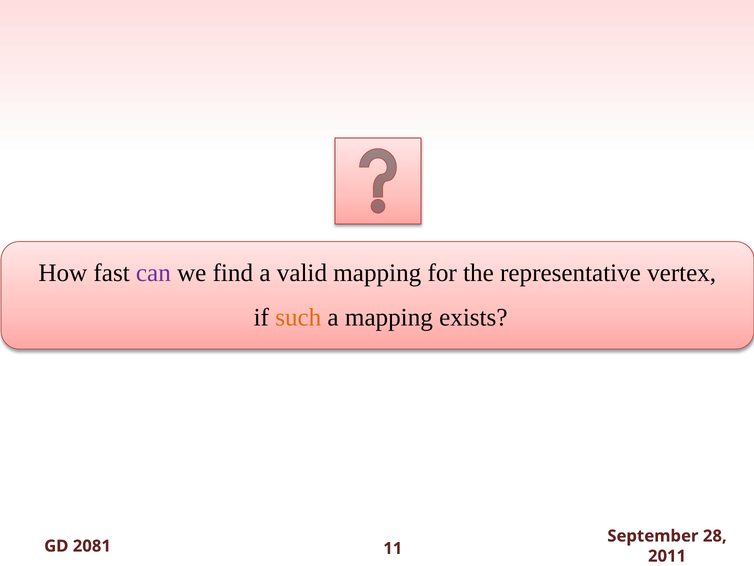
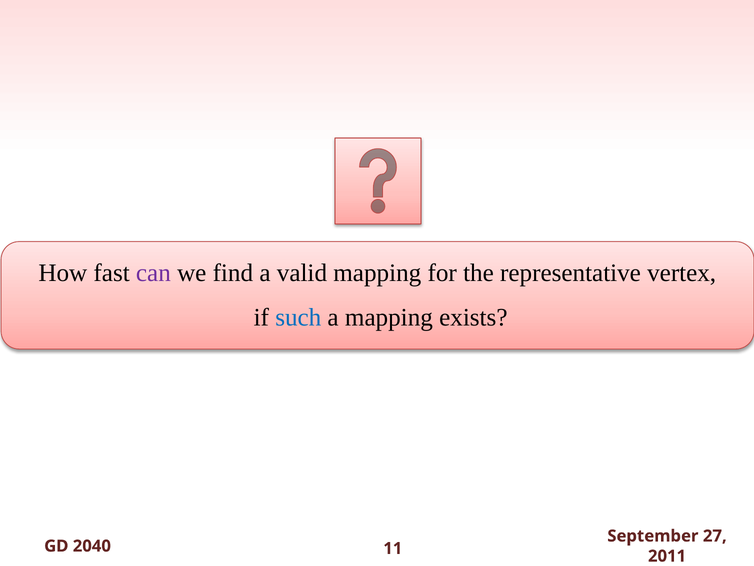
such colour: orange -> blue (298, 317)
28: 28 -> 27 (715, 536)
2081: 2081 -> 2040 (92, 546)
